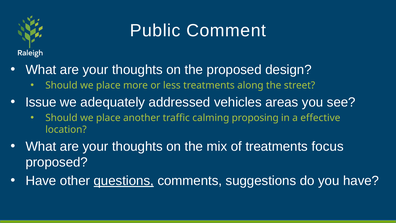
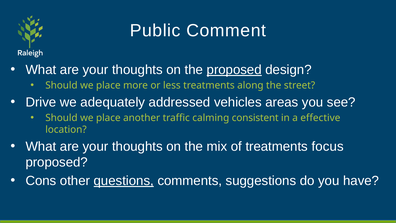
proposed underline: none -> present (234, 70)
Issue: Issue -> Drive (41, 102)
proposing: proposing -> consistent (255, 118)
Have: Have -> Cons (41, 181)
